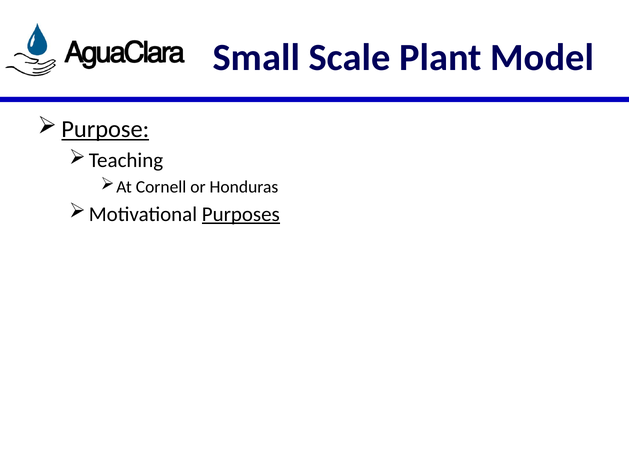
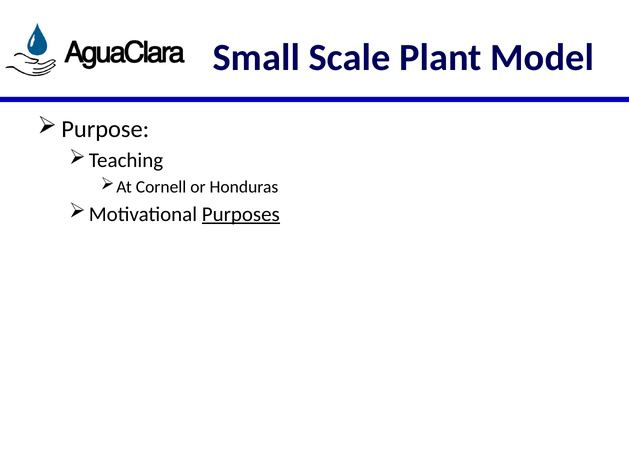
Purpose underline: present -> none (105, 130)
